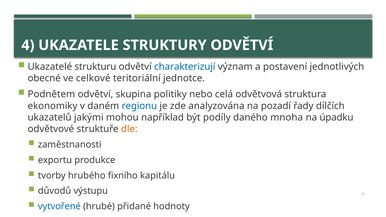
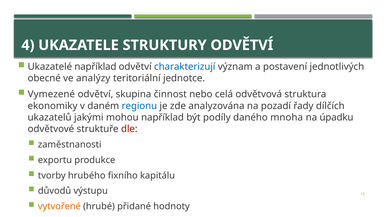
Ukazatelé strukturu: strukturu -> například (95, 67)
celkové: celkové -> analýzy (93, 78)
Podnětem: Podnětem -> Vymezené (51, 94)
politiky: politiky -> činnost (170, 94)
dle colour: orange -> red (129, 129)
vytvořené colour: blue -> orange (59, 206)
